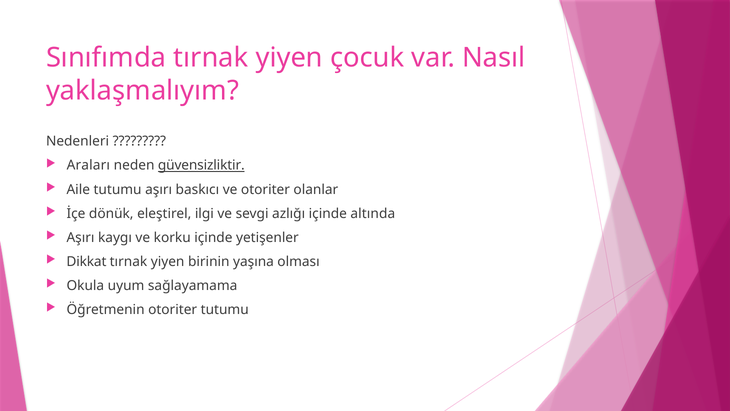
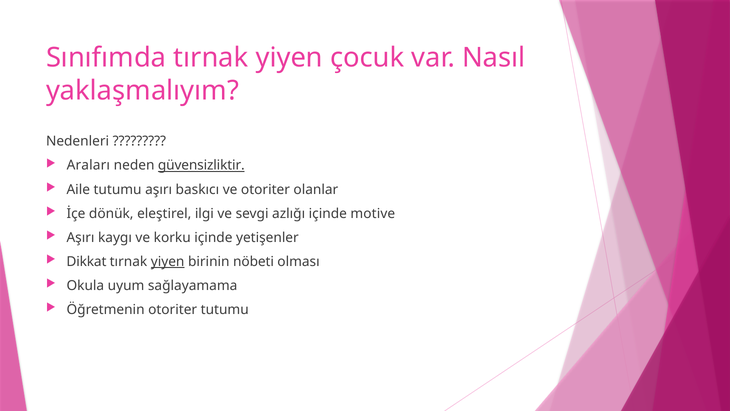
altında: altında -> motive (373, 213)
yiyen underline: none -> present (168, 261)
yaşına: yaşına -> nöbeti (254, 261)
